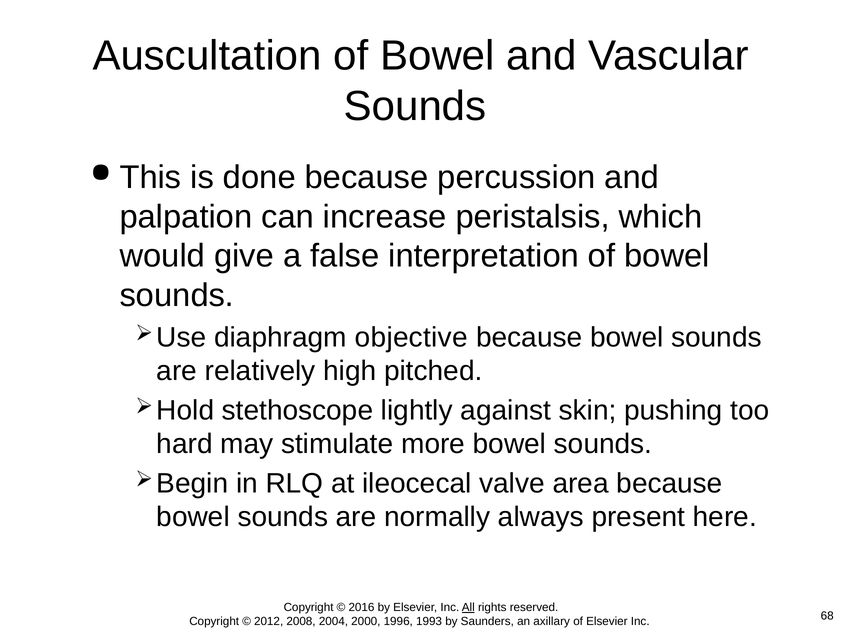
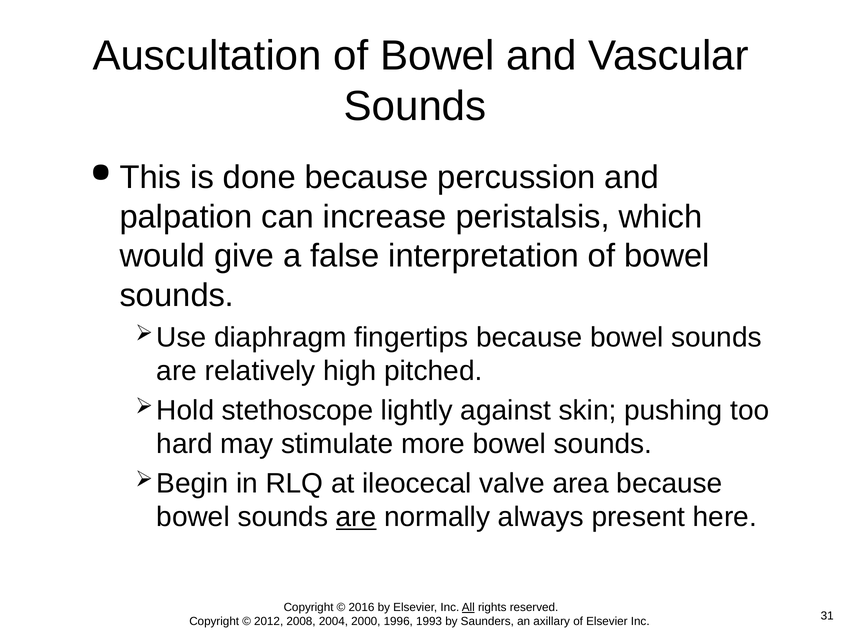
objective: objective -> fingertips (411, 337)
are underline: none -> present (356, 517)
68: 68 -> 31 (827, 615)
